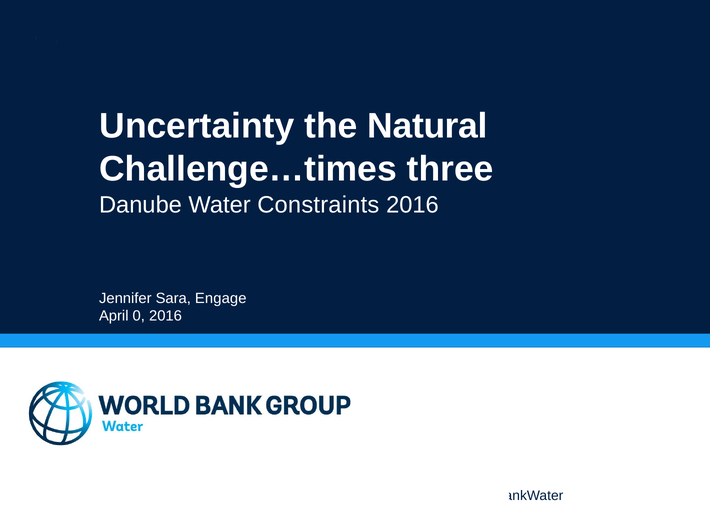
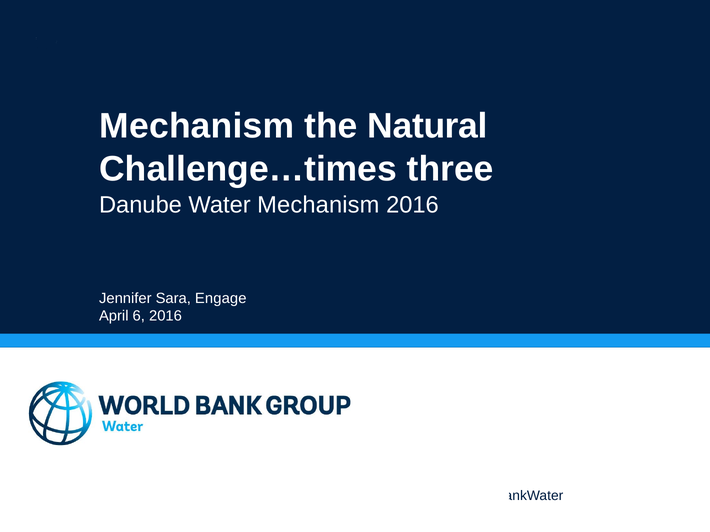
Uncertainty: Uncertainty -> Mechanism (197, 126)
Water Constraints: Constraints -> Mechanism (318, 205)
0: 0 -> 6 (139, 316)
